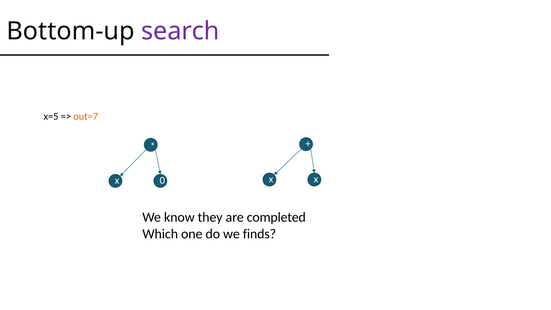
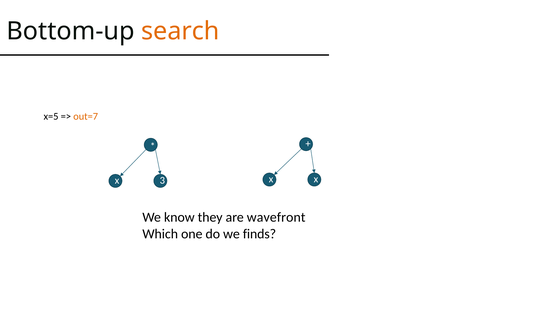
search colour: purple -> orange (180, 31)
0: 0 -> 3 (162, 181)
completed: completed -> wavefront (276, 217)
